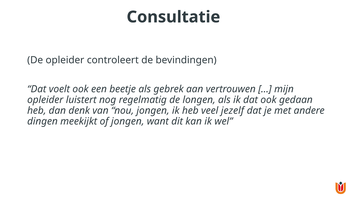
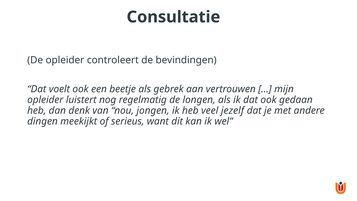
of jongen: jongen -> serieus (128, 121)
